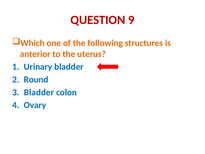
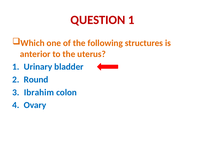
QUESTION 9: 9 -> 1 (131, 20)
Bladder: Bladder -> Ibrahim (39, 92)
